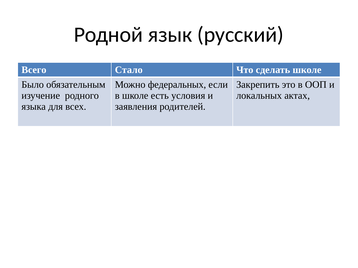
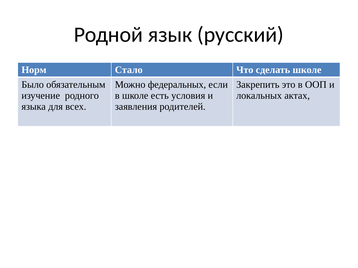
Всего: Всего -> Норм (34, 70)
